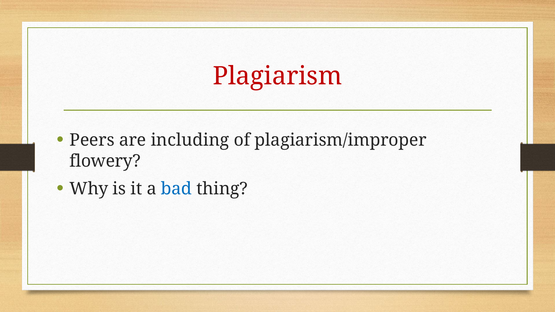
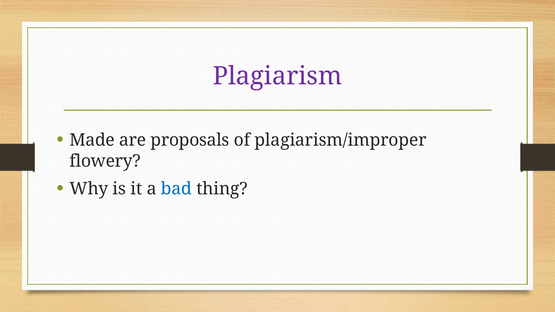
Plagiarism colour: red -> purple (277, 76)
Peers: Peers -> Made (92, 140)
including: including -> proposals (190, 140)
